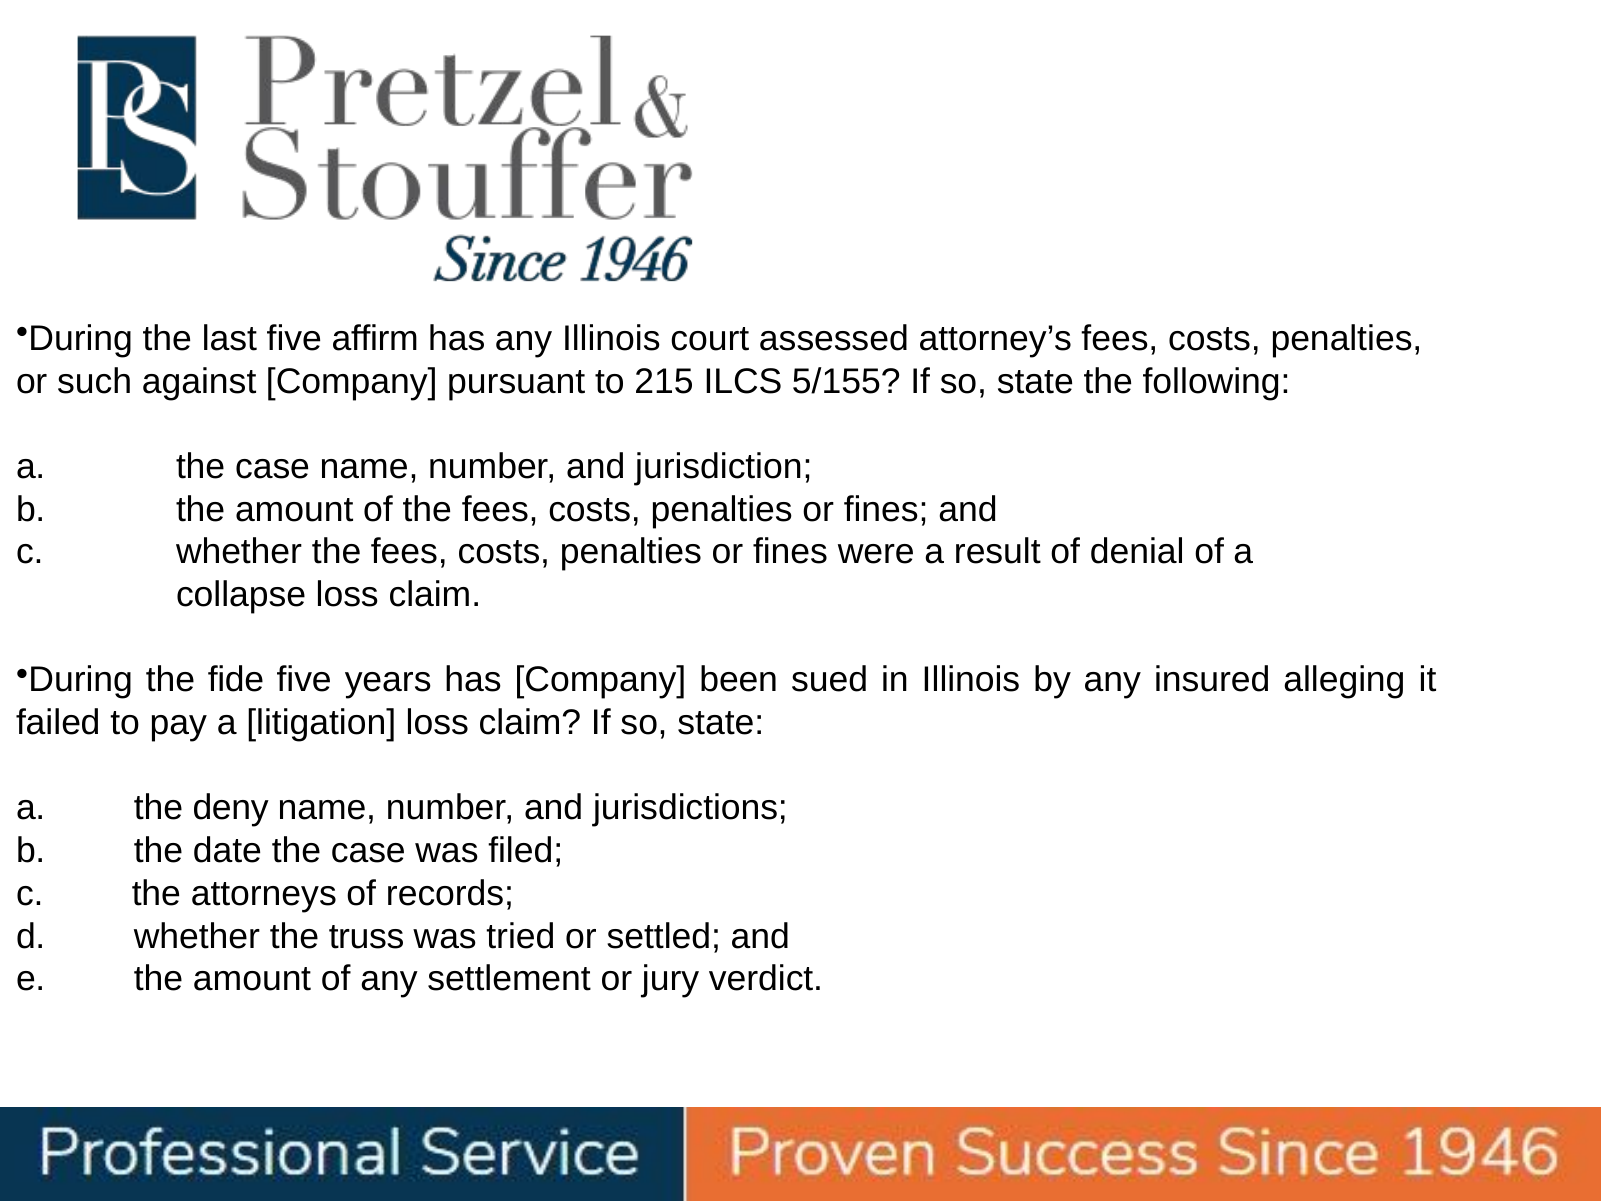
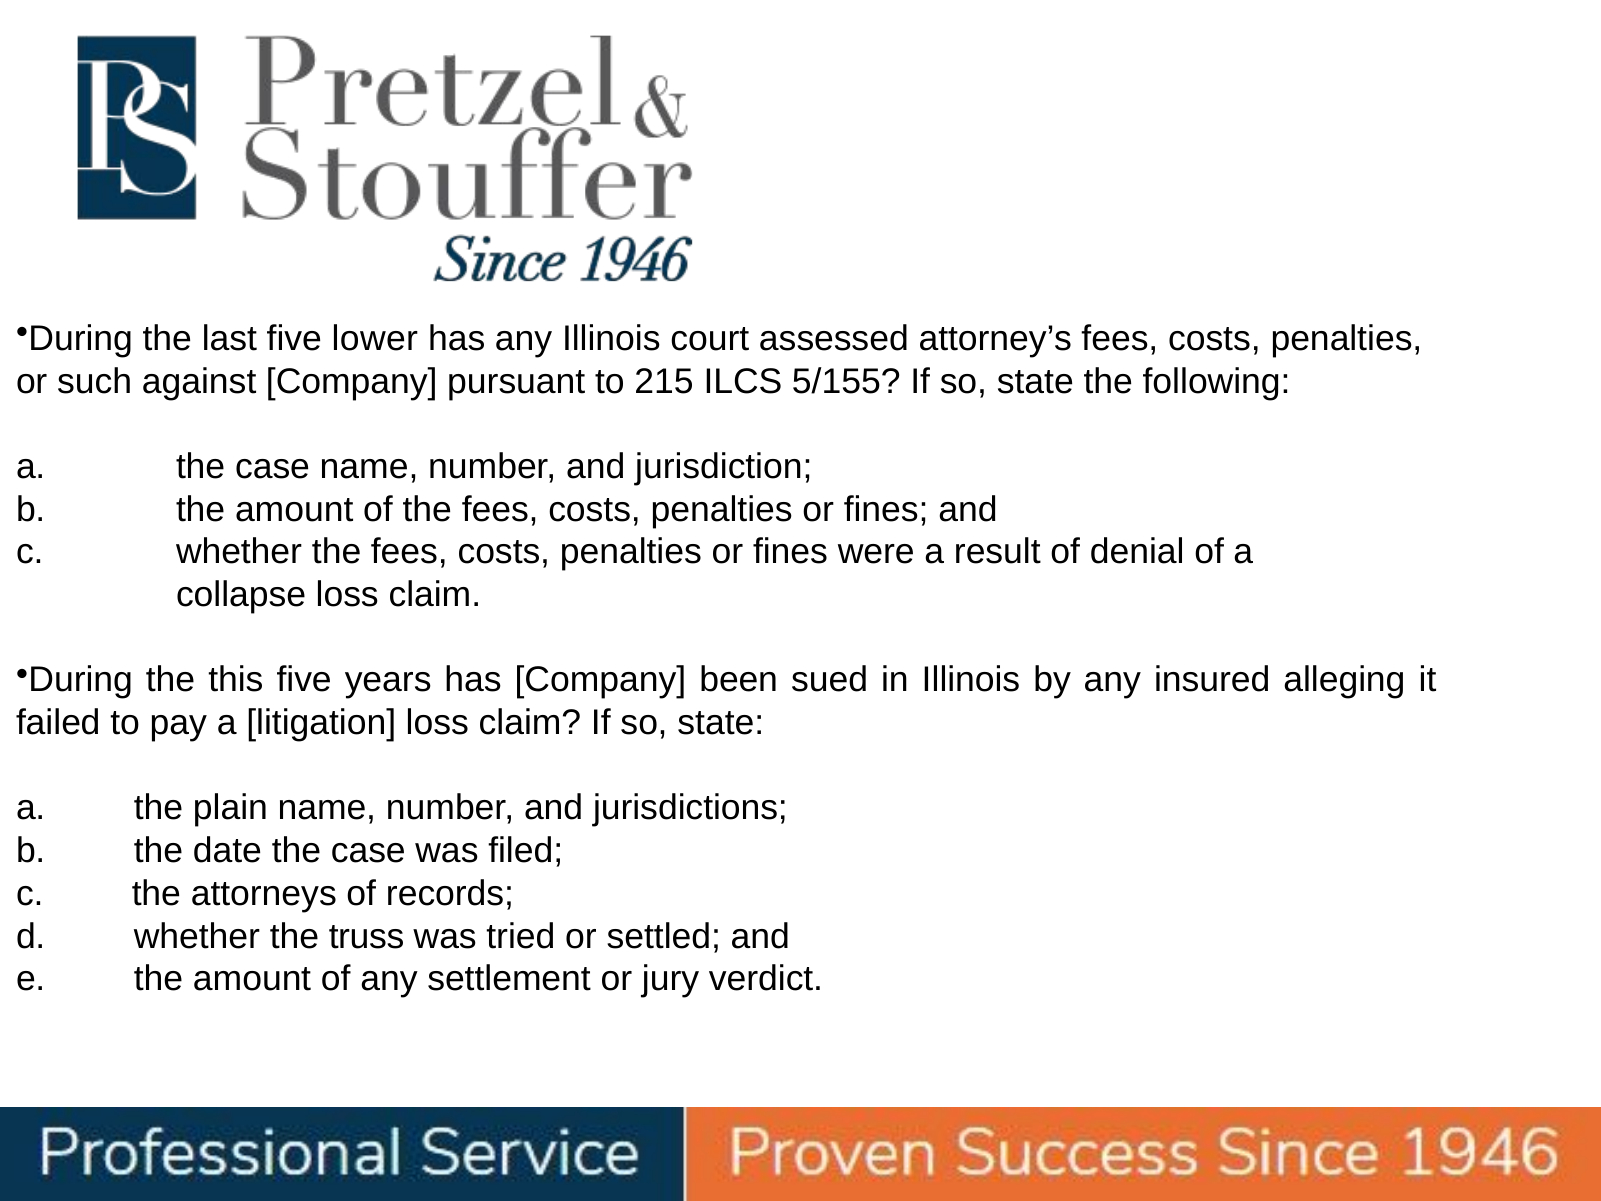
affirm: affirm -> lower (375, 339)
fide: fide -> this (236, 680)
deny: deny -> plain (230, 808)
